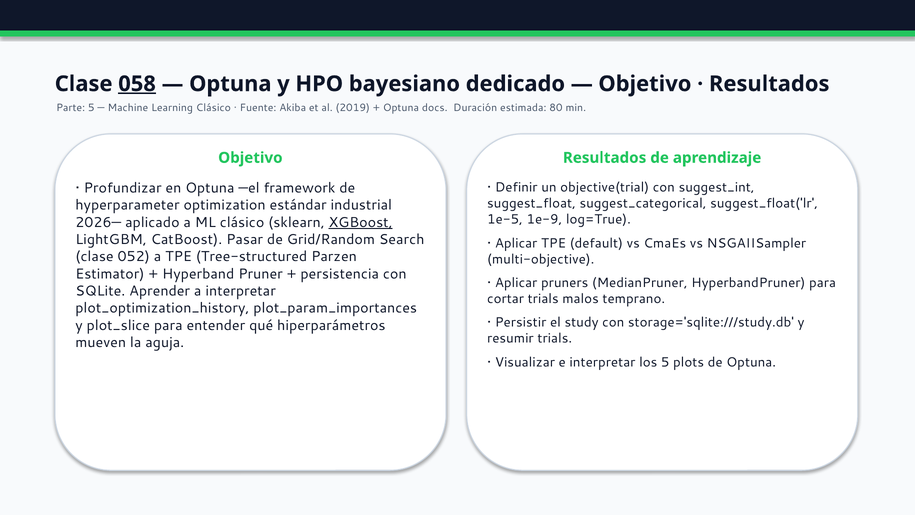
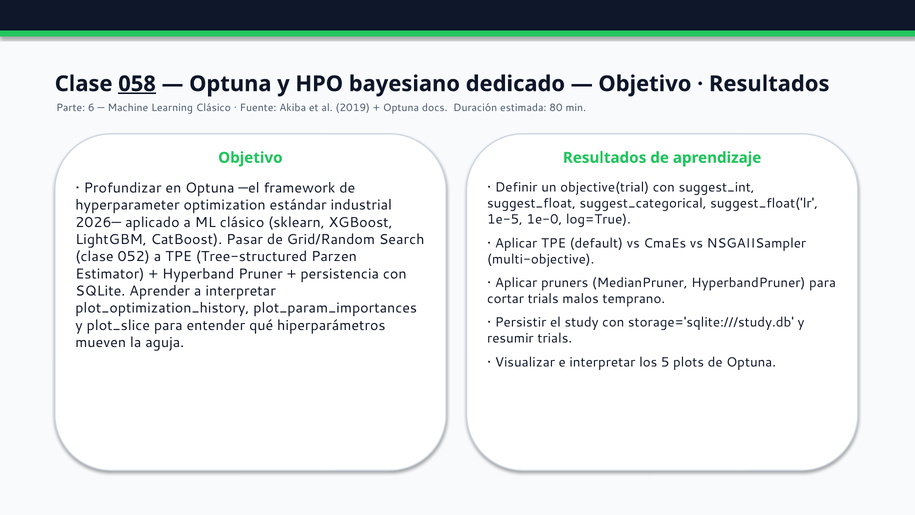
Parte 5: 5 -> 6 (91, 108)
1e-9: 1e-9 -> 1e-0 (544, 219)
XGBoost underline: present -> none (361, 222)
